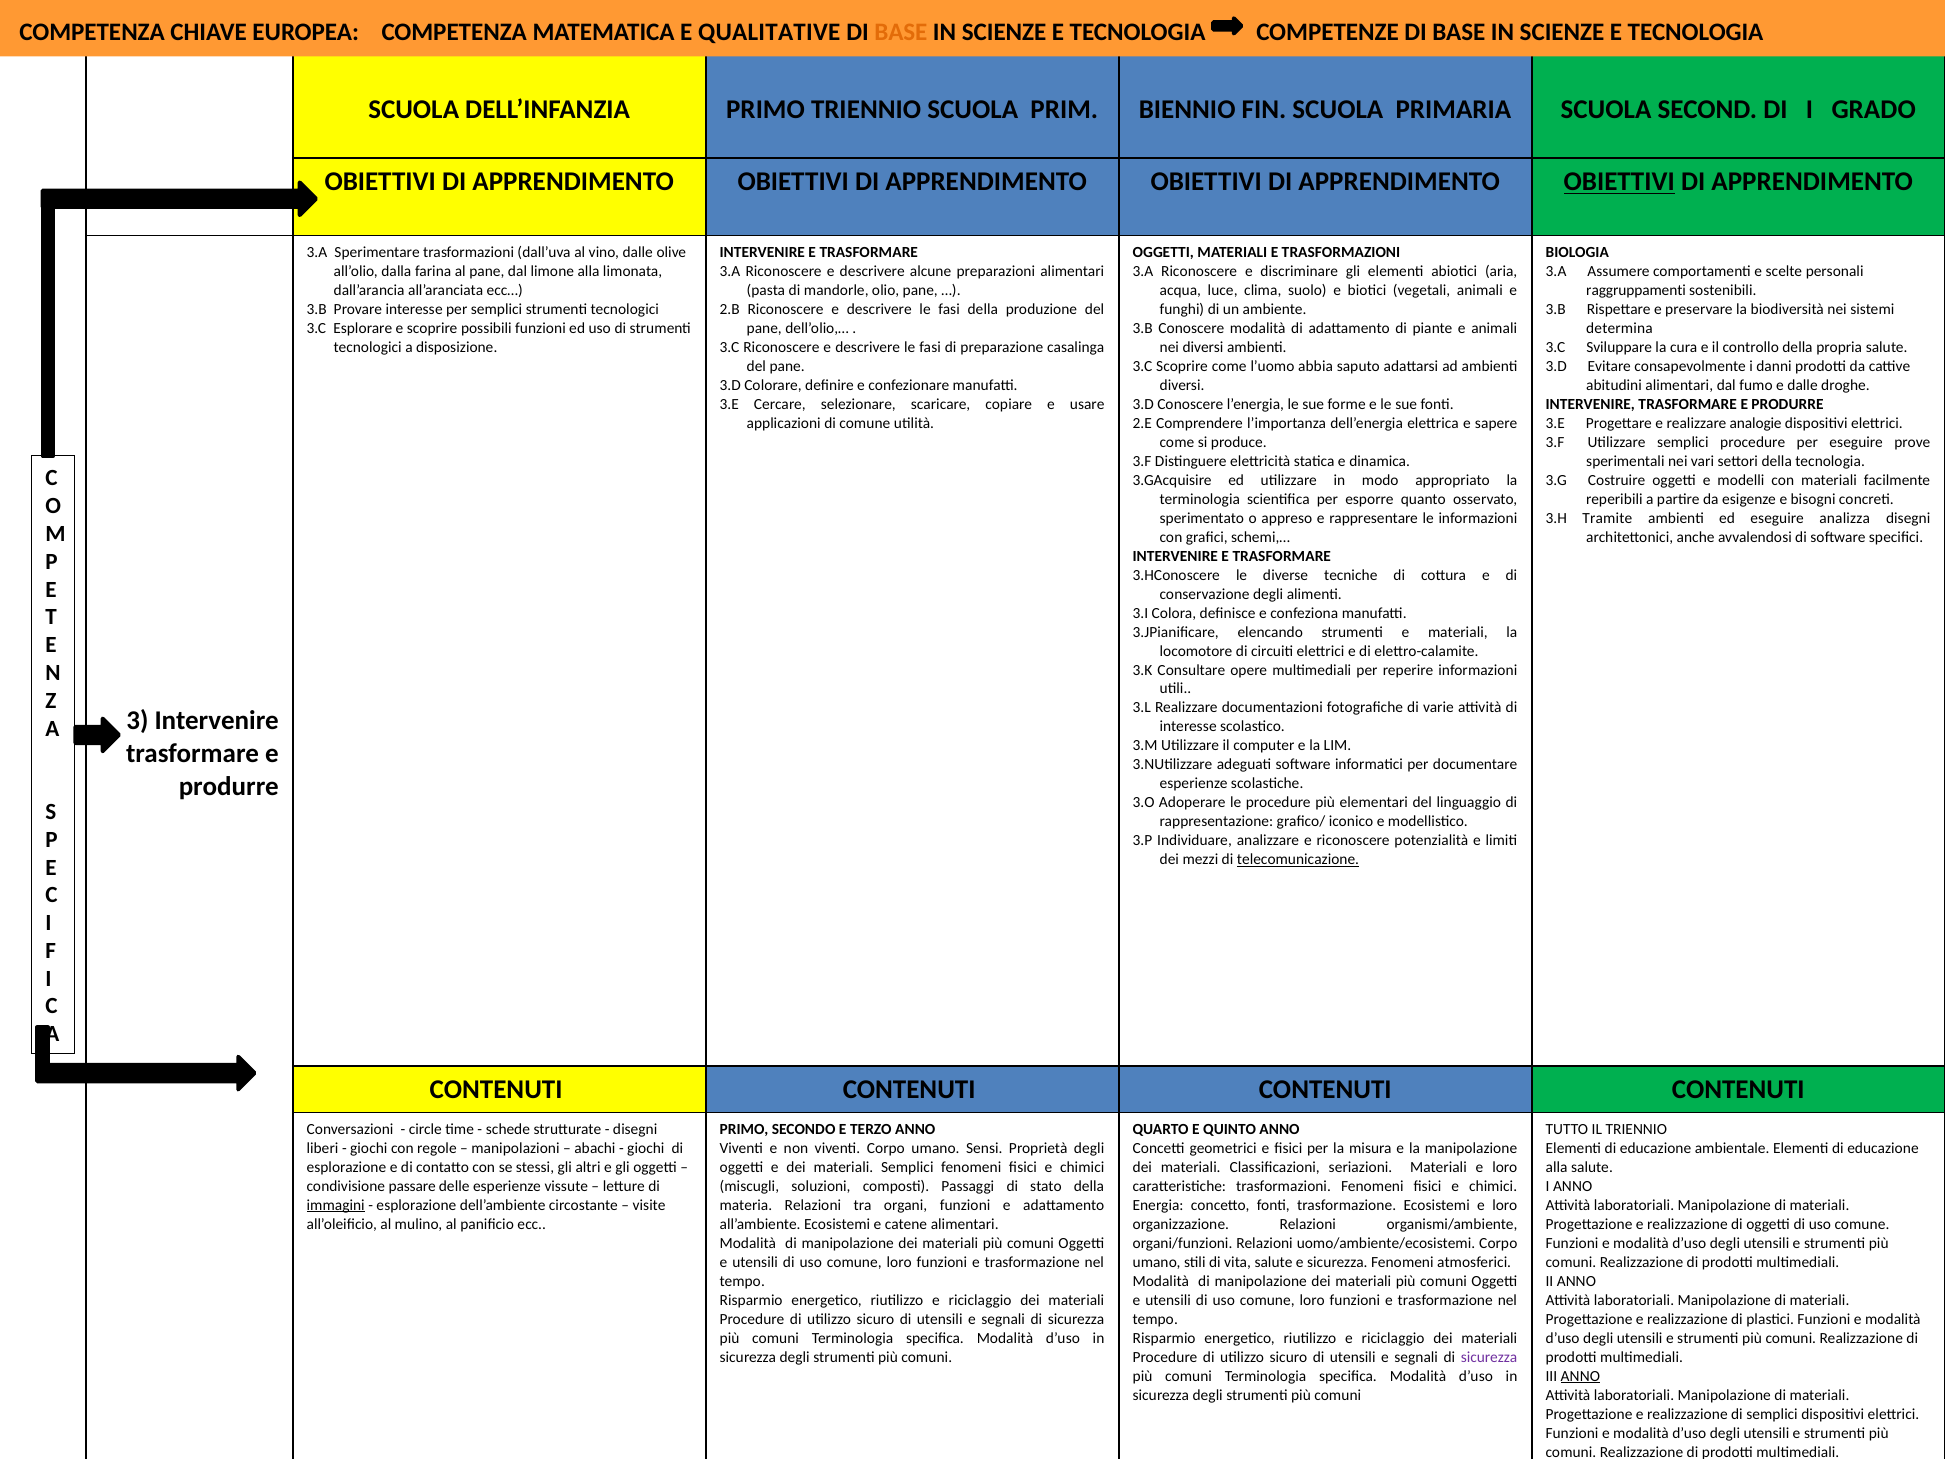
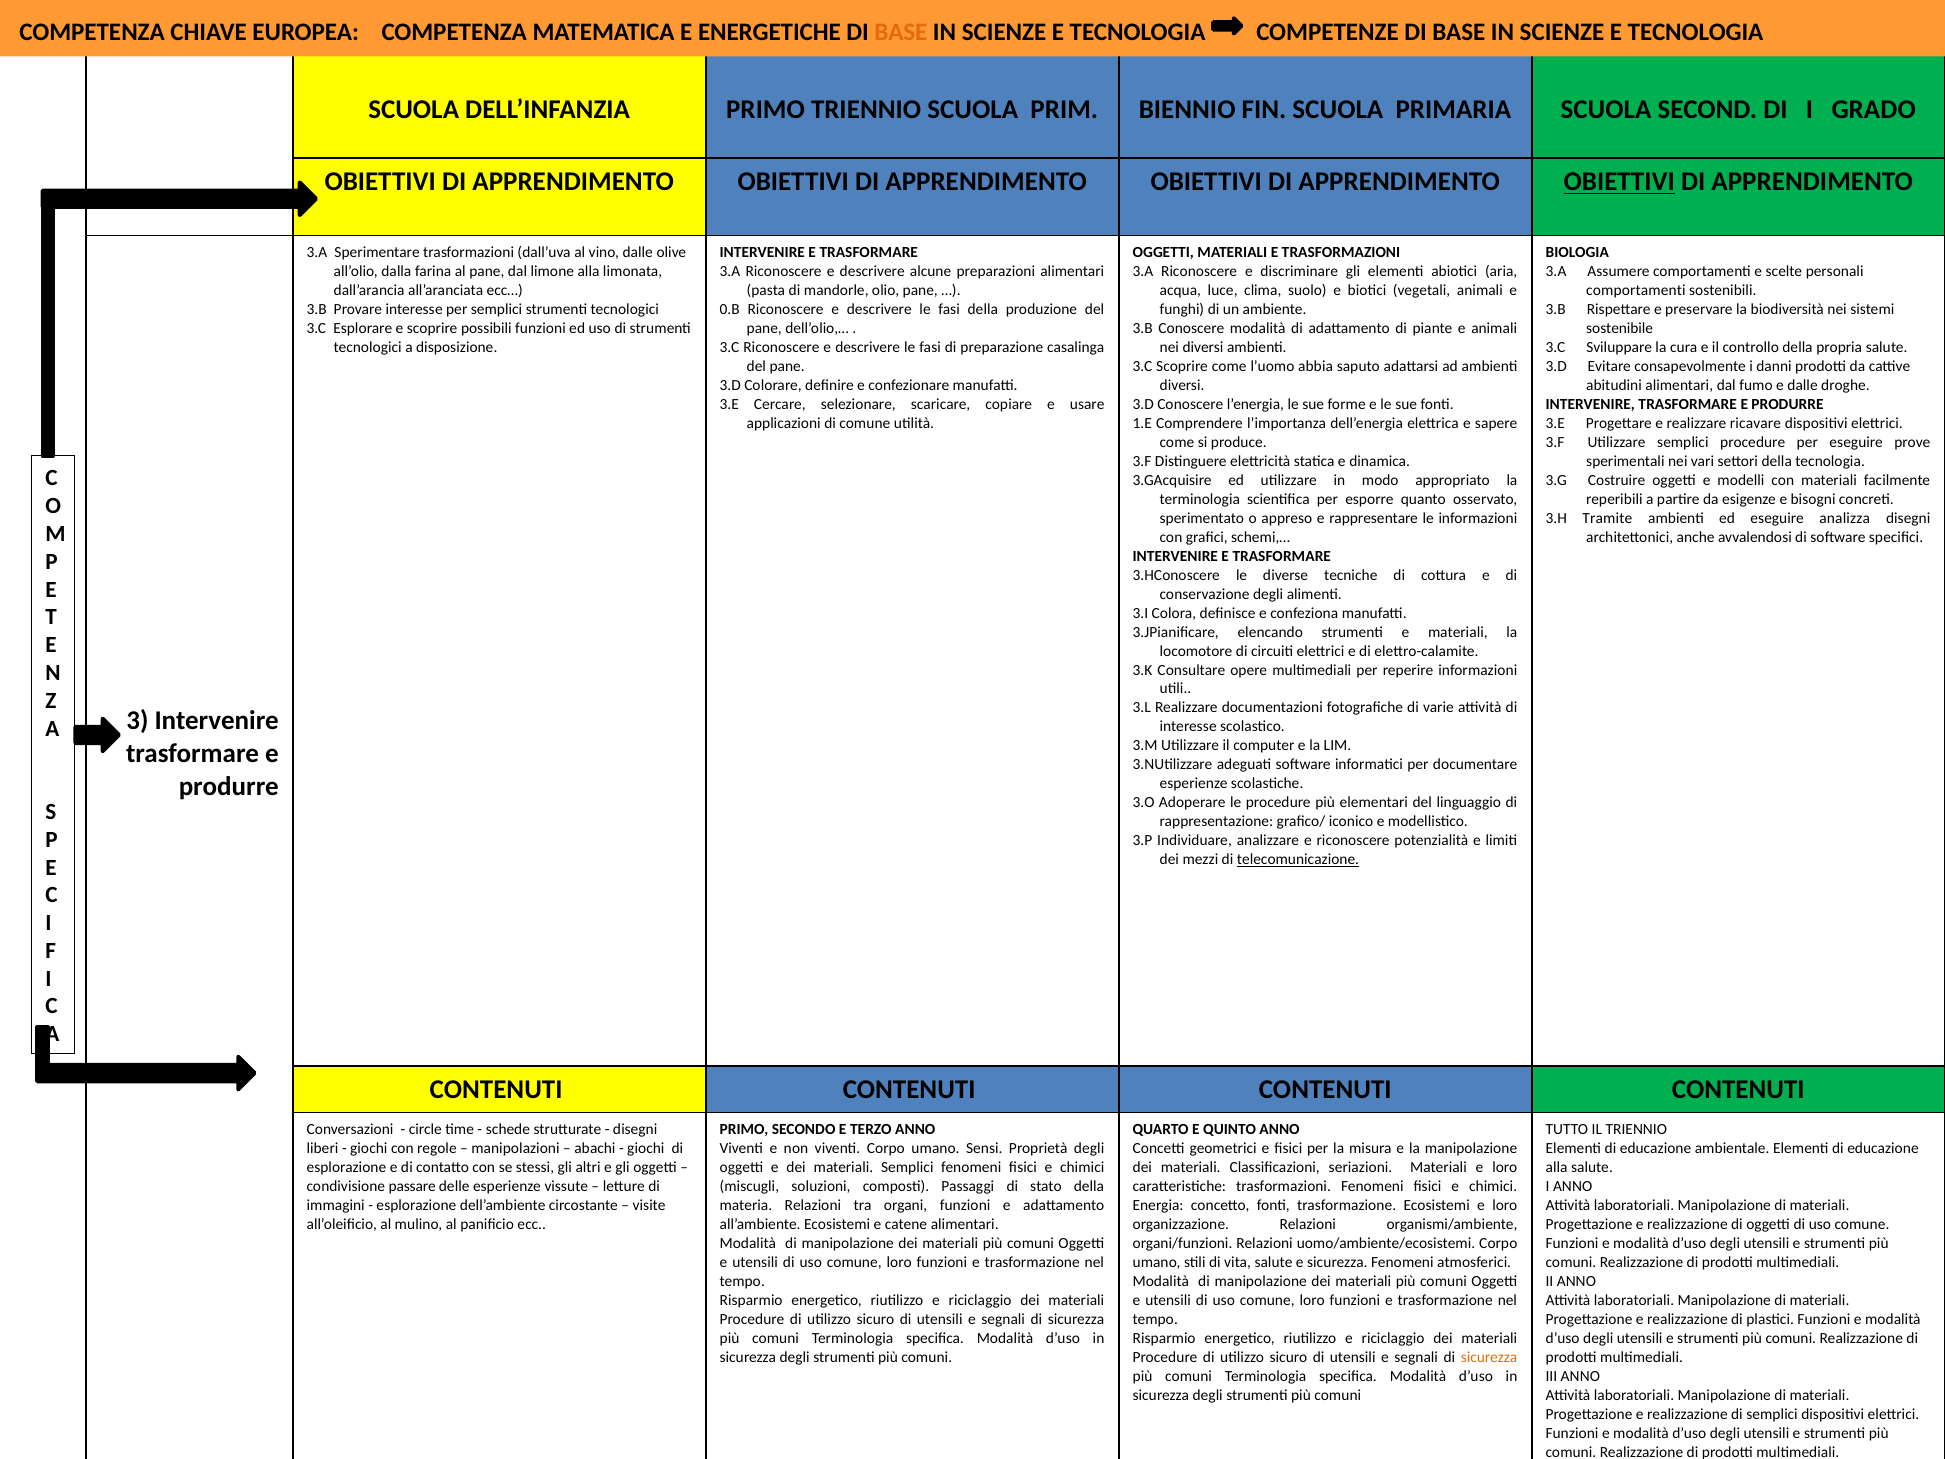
QUALITATIVE: QUALITATIVE -> ENERGETICHE (769, 32)
raggruppamenti: raggruppamenti -> comportamenti (1636, 290)
2.B: 2.B -> 0.B (730, 309)
determina: determina -> sostenibile (1620, 328)
2.E: 2.E -> 1.E (1142, 423)
analogie: analogie -> ricavare (1756, 423)
immagini underline: present -> none (336, 1205)
sicurezza colour: purple -> orange (1489, 1357)
ANNO underline: present -> none (1580, 1376)
